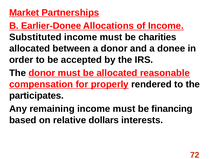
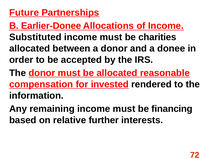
Market: Market -> Future (24, 13)
properly: properly -> invested (110, 84)
participates: participates -> information (36, 96)
dollars: dollars -> further (104, 120)
